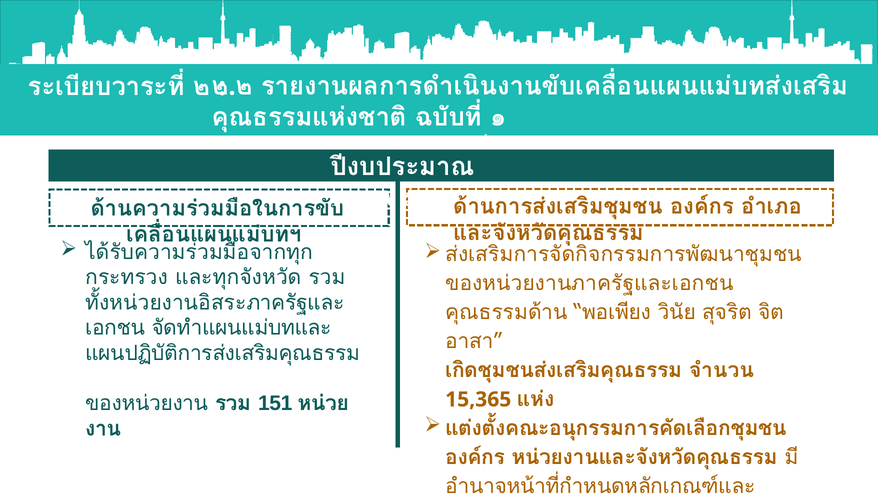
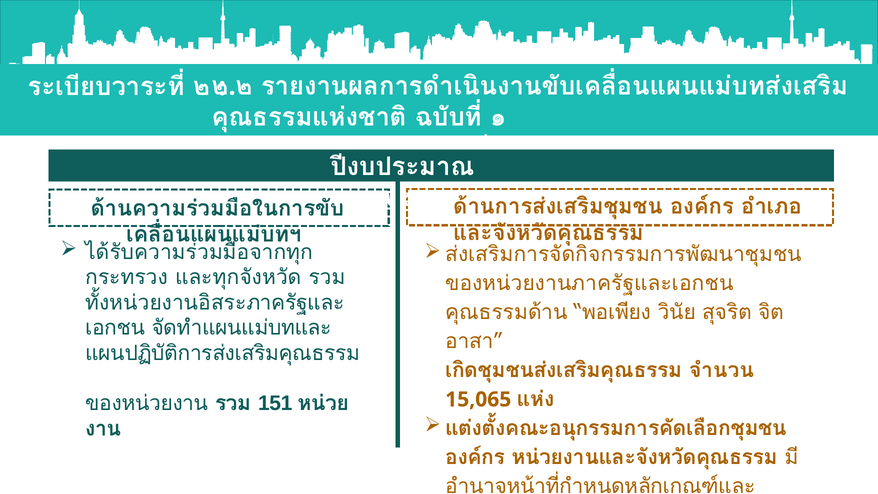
15,365: 15,365 -> 15,065 (478, 399)
